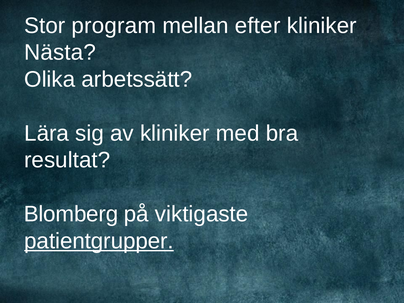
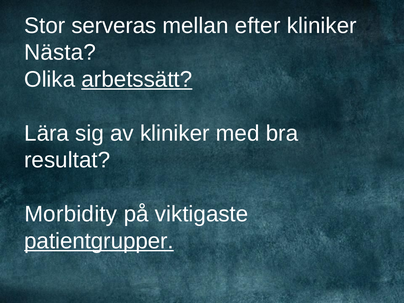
program: program -> serveras (114, 26)
arbetssätt underline: none -> present (137, 79)
Blomberg: Blomberg -> Morbidity (71, 214)
